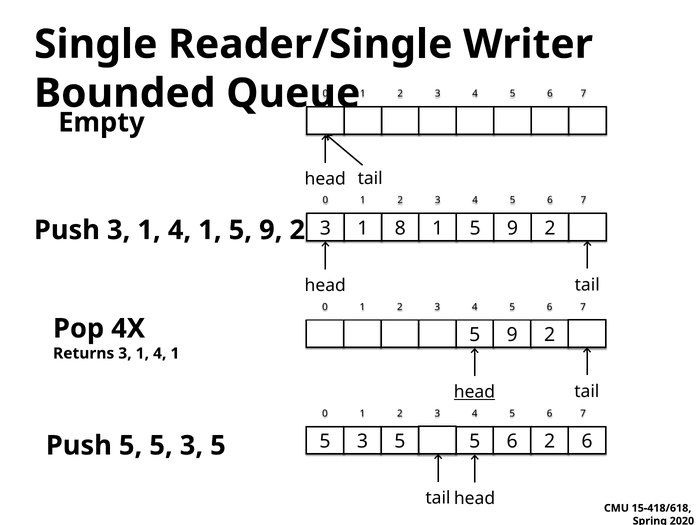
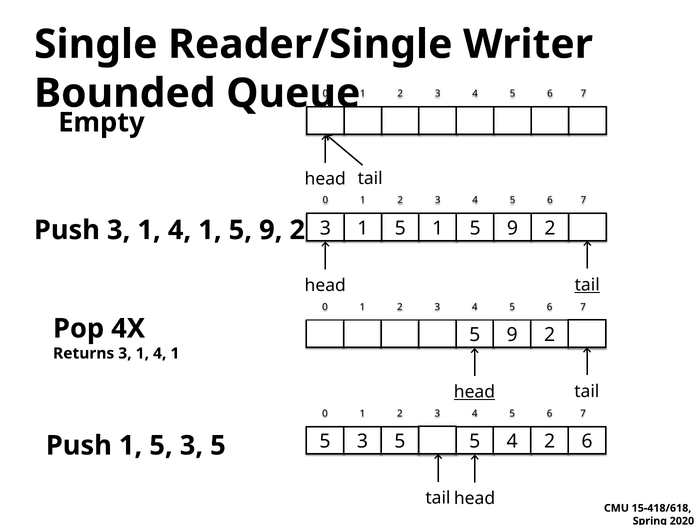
3 1 8: 8 -> 5 (400, 228)
tail underline: none -> present (587, 285)
5 5 6: 6 -> 4 (512, 442)
Push 5: 5 -> 1 (131, 446)
